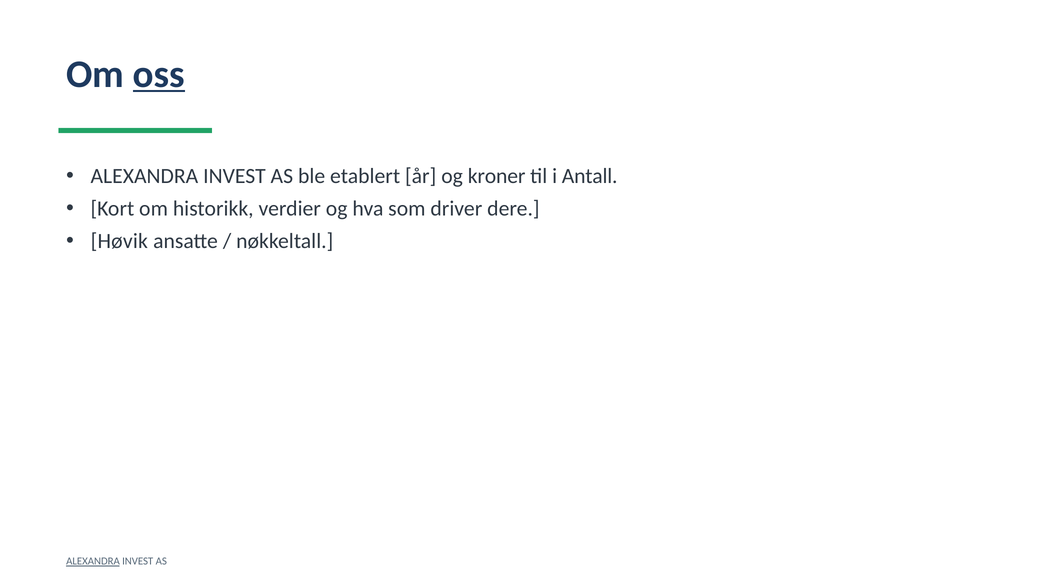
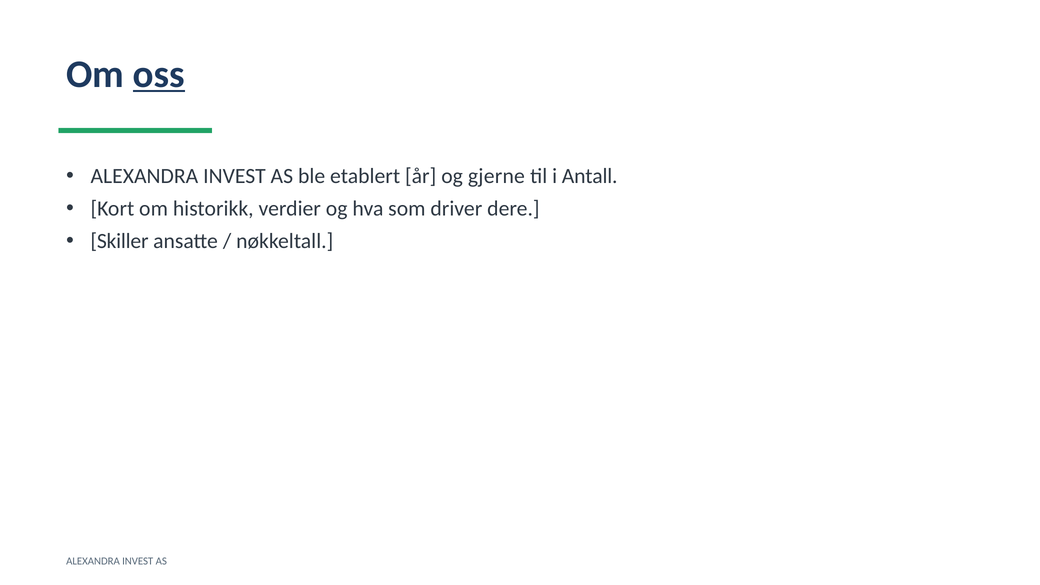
kroner: kroner -> gjerne (496, 176)
Høvik: Høvik -> Skiller (120, 241)
ALEXANDRA underline: present -> none (93, 561)
